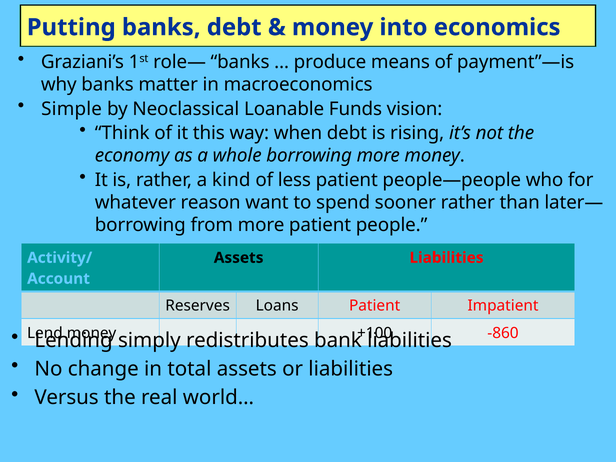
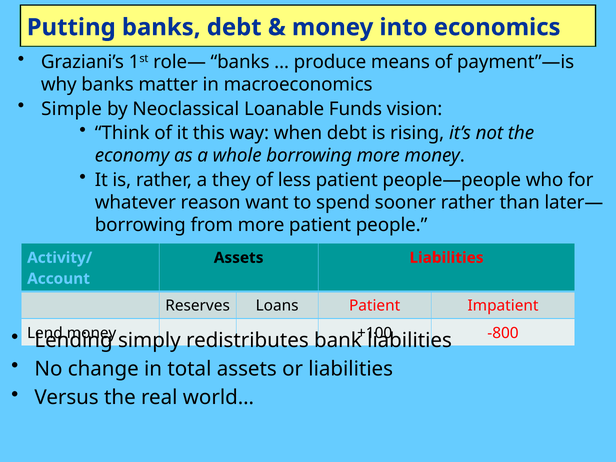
kind: kind -> they (231, 180)
-860: -860 -> -800 (503, 333)
